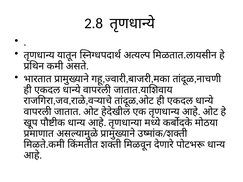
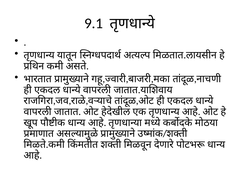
2.8: 2.8 -> 9.1 (94, 24)
